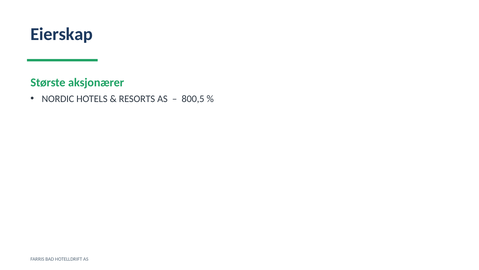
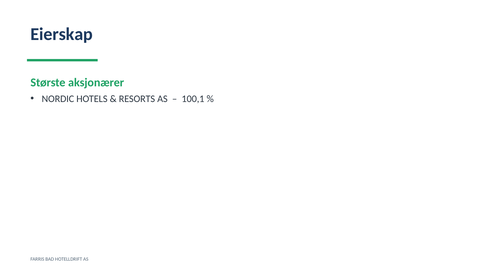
800,5: 800,5 -> 100,1 (193, 98)
